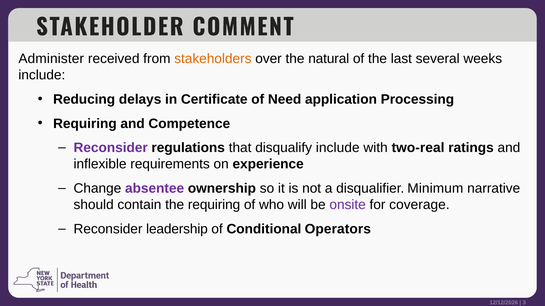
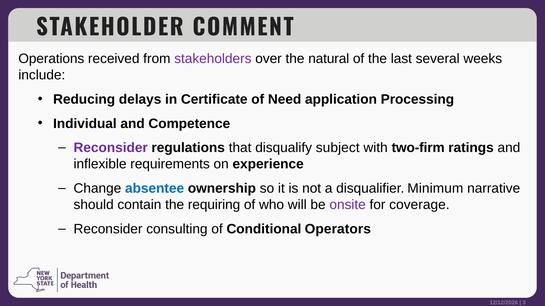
Administer: Administer -> Operations (51, 59)
stakeholders colour: orange -> purple (213, 59)
Requiring: Requiring -> Individual (85, 124)
disqualify include: include -> subject (338, 148)
two-real: two-real -> two-firm (418, 148)
absentee colour: purple -> blue (155, 189)
leadership: leadership -> consulting (177, 229)
